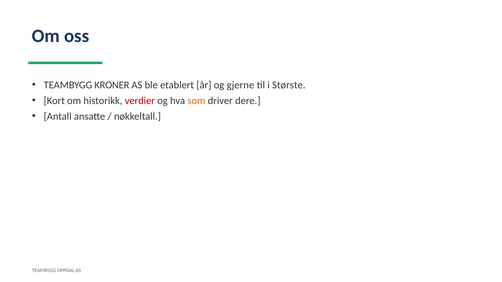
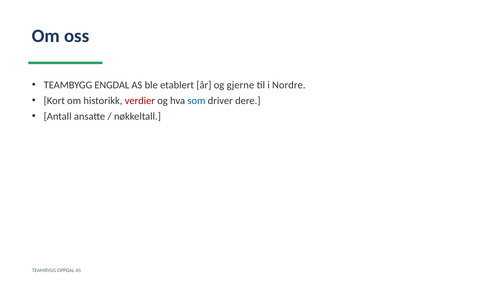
KRONER: KRONER -> ENGDAL (112, 85)
Største: Største -> Nordre (289, 85)
som colour: orange -> blue (196, 101)
